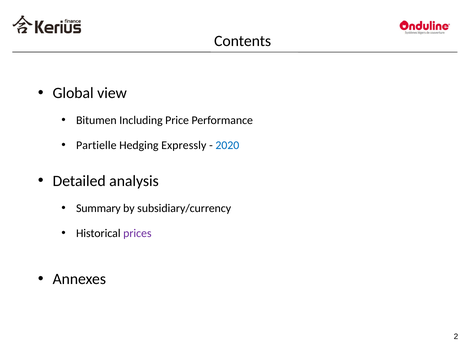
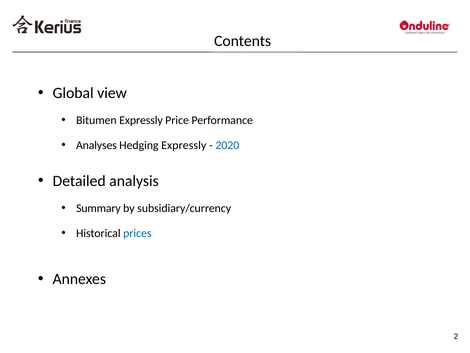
Bitumen Including: Including -> Expressly (141, 120)
Partielle: Partielle -> Analyses (96, 145)
prices colour: purple -> blue (137, 233)
